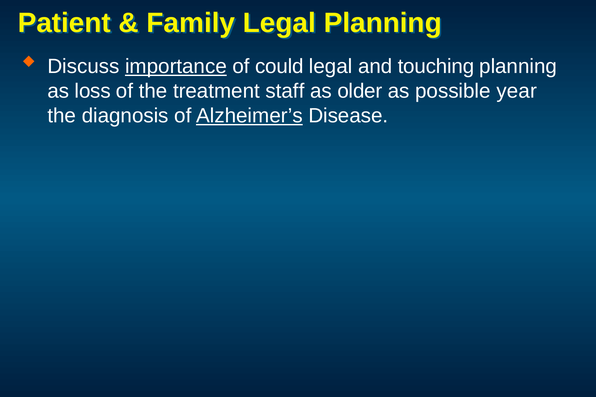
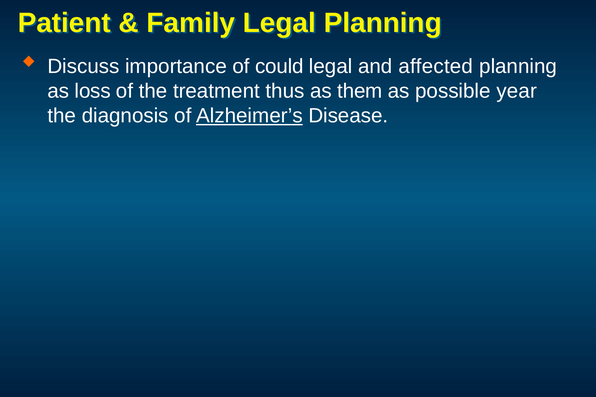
importance underline: present -> none (176, 66)
touching: touching -> affected (436, 66)
staff: staff -> thus (285, 91)
older: older -> them (360, 91)
